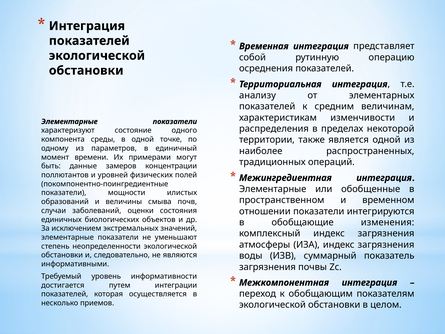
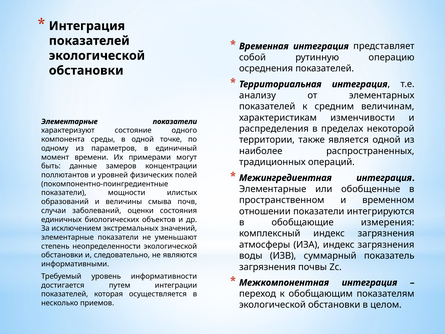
изменения: изменения -> измерения (388, 222)
